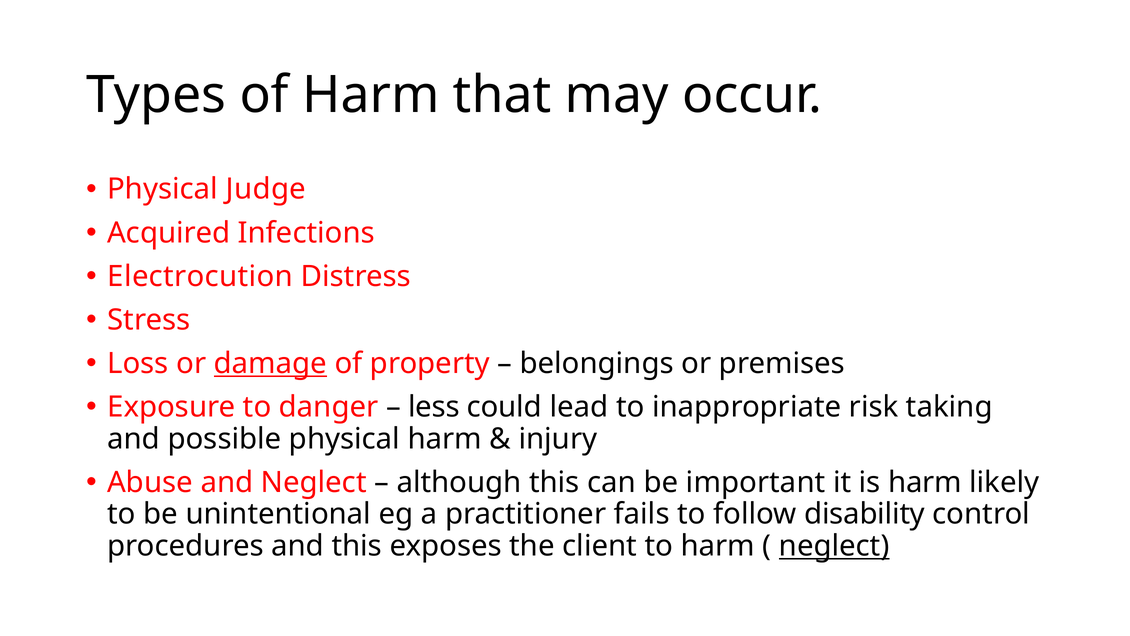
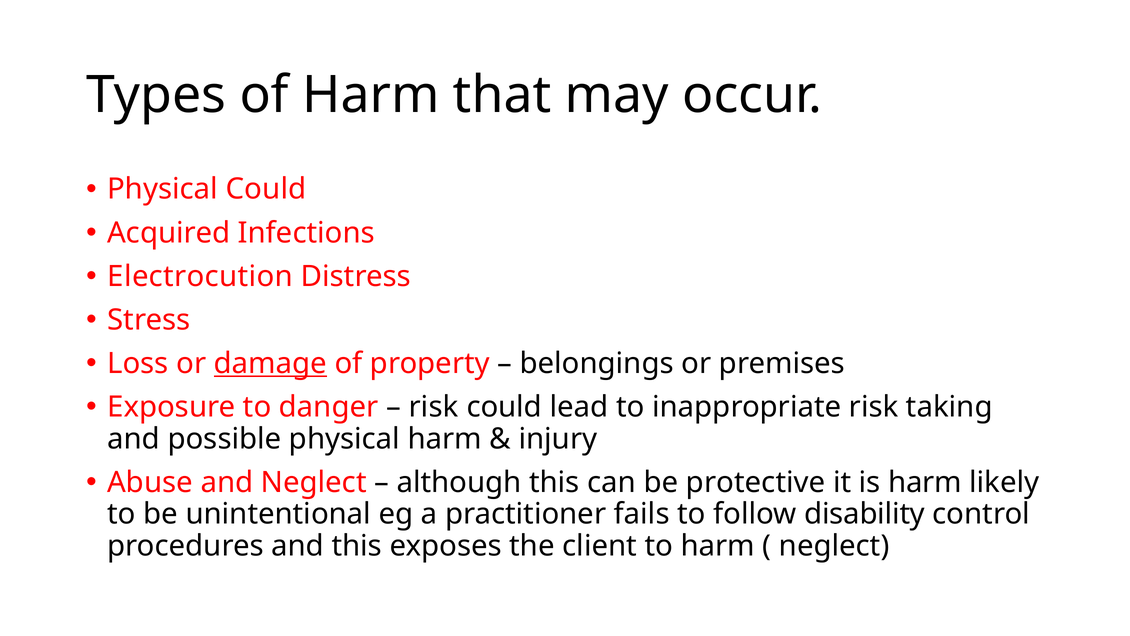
Physical Judge: Judge -> Could (266, 189)
less: less -> risk (434, 407)
important: important -> protective (756, 482)
neglect underline: present -> none (834, 546)
